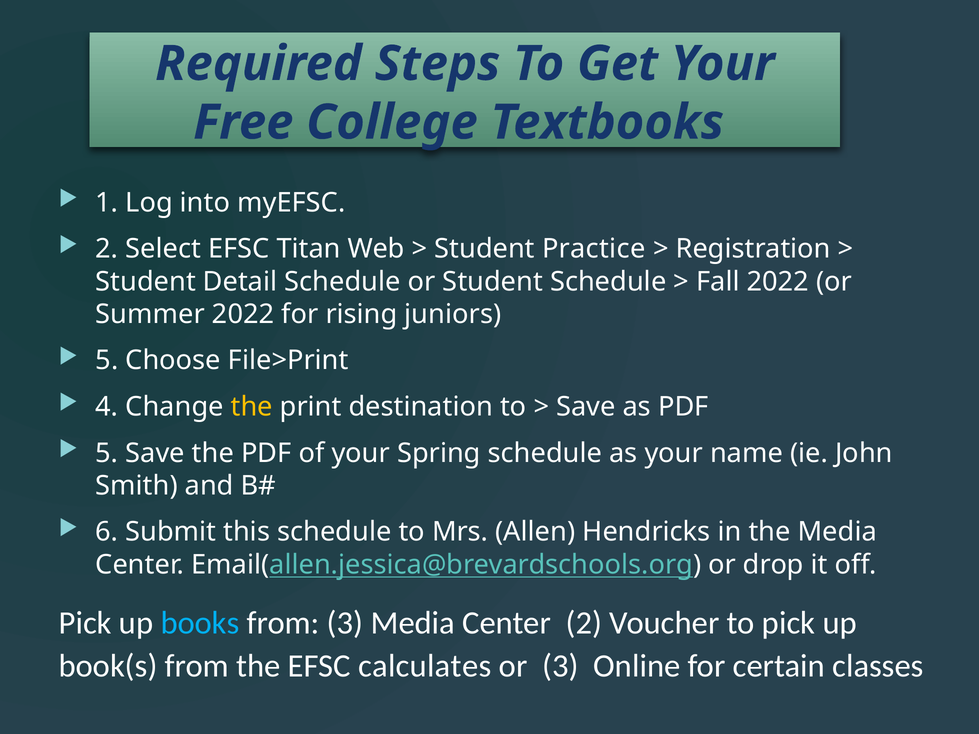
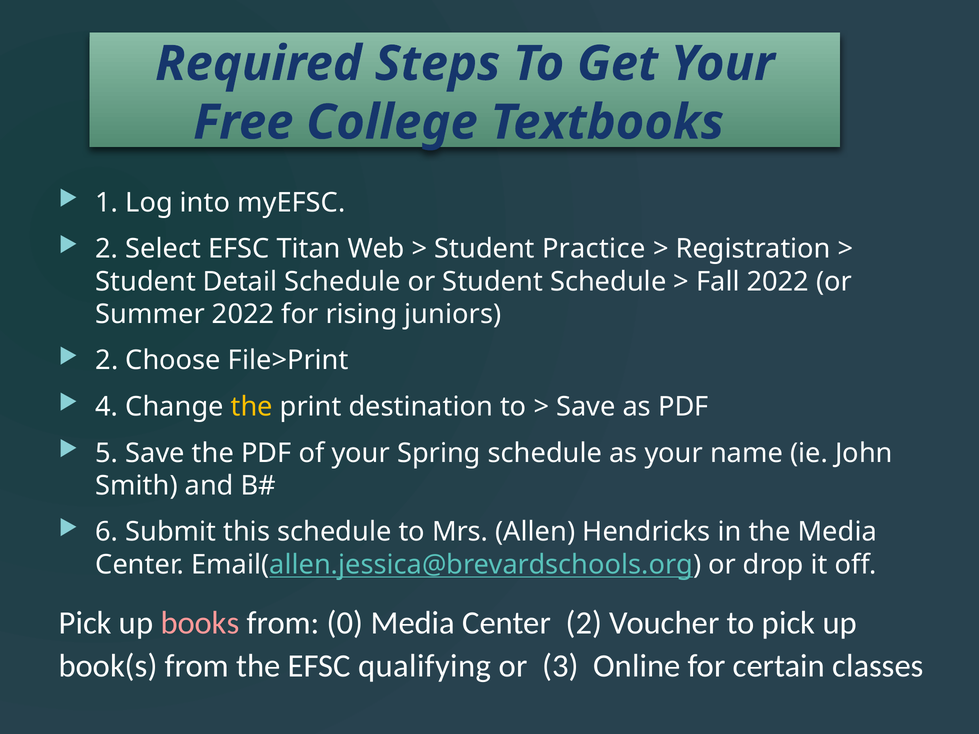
5: 5 -> 2 (107, 361)
books colour: light blue -> pink (200, 623)
from 3: 3 -> 0 (345, 623)
calculates: calculates -> qualifying (425, 666)
